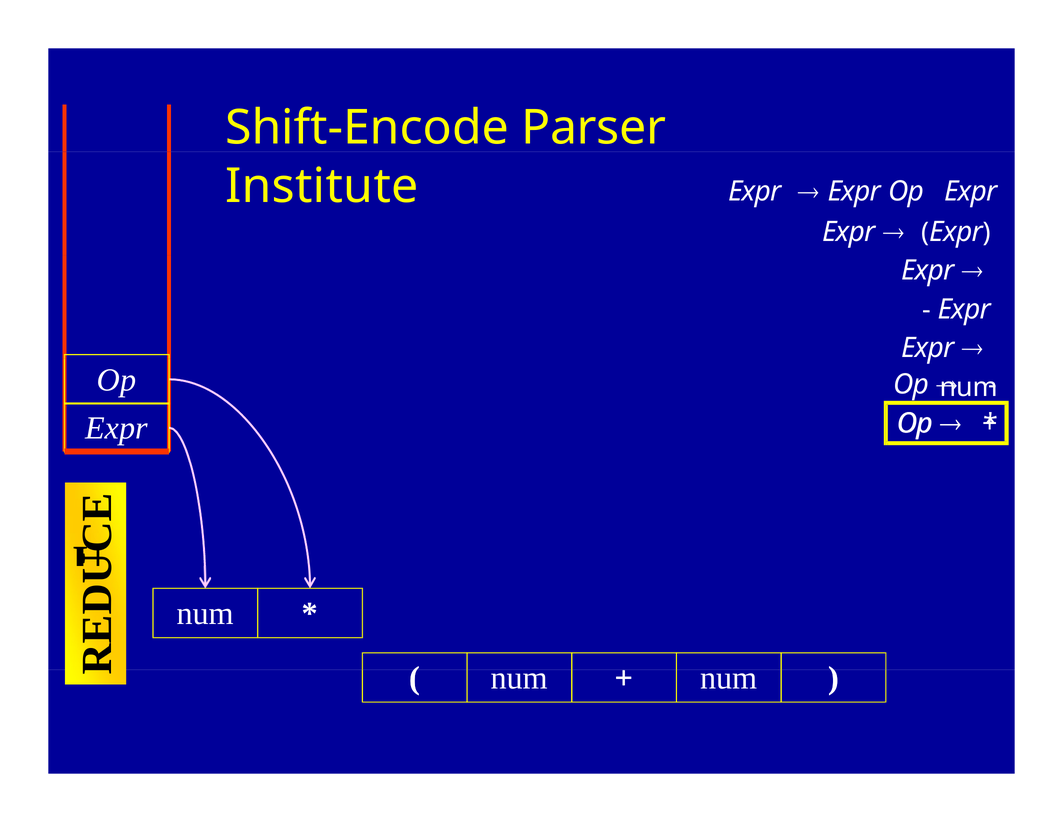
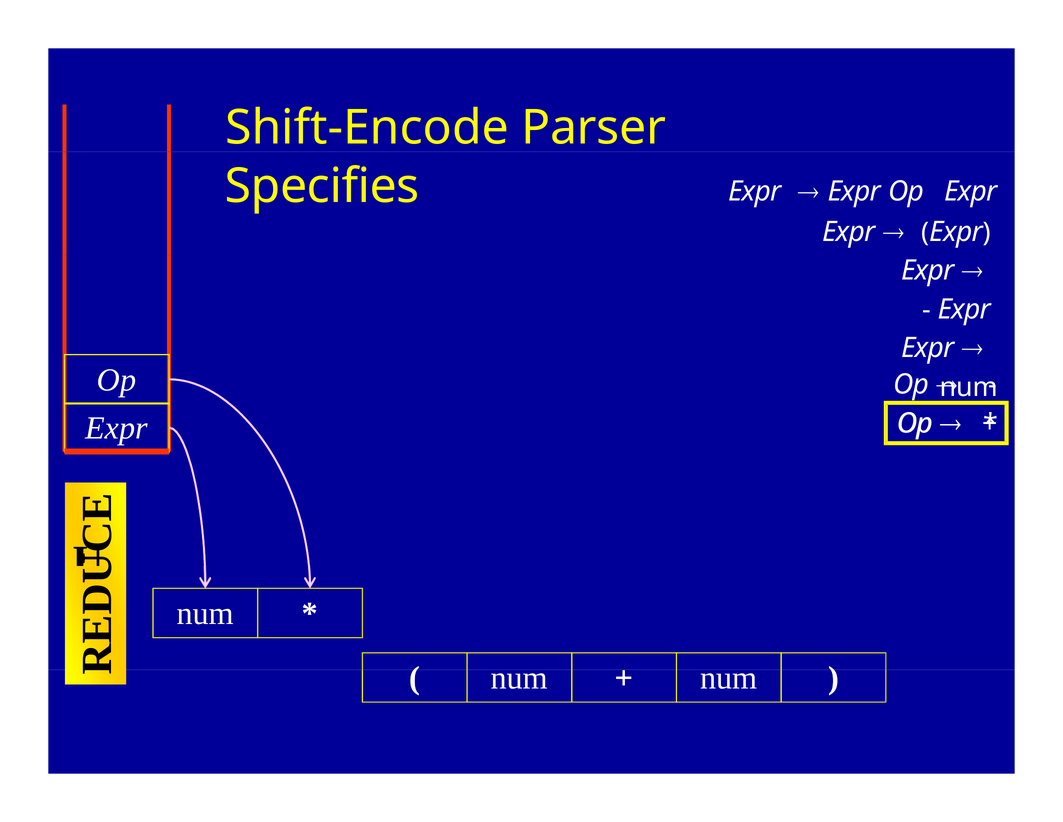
Institute: Institute -> Specifies (322, 186)
